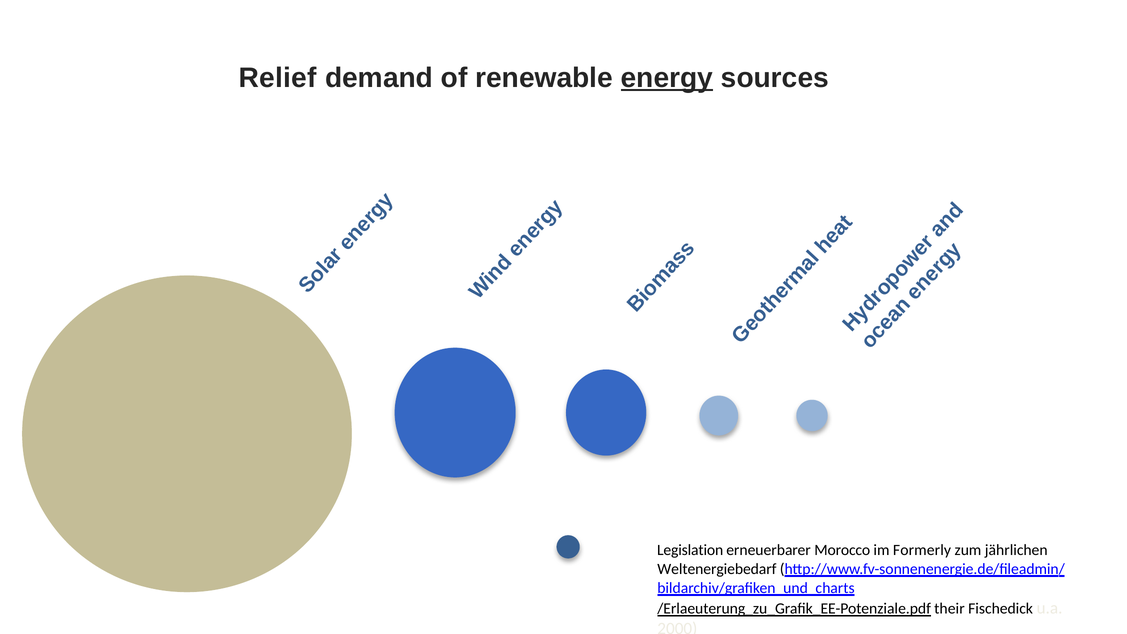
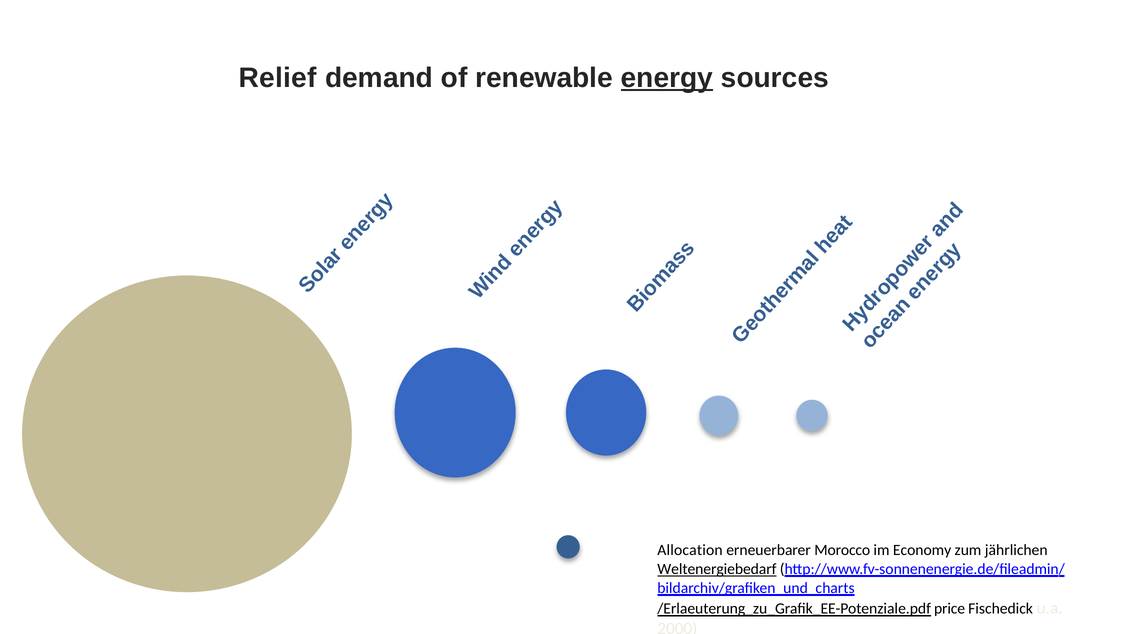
Legislation: Legislation -> Allocation (690, 550)
Formerly: Formerly -> Economy (922, 550)
Weltenergiebedarf underline: none -> present (717, 569)
their: their -> price (950, 609)
